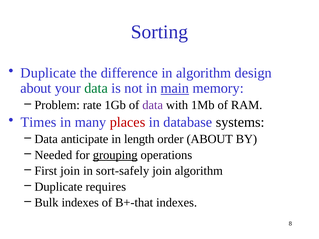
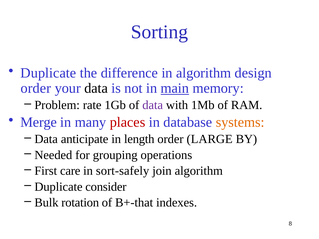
about: about -> order (36, 88)
data colour: green -> black (96, 88)
Times: Times -> Merge (39, 122)
systems colour: black -> orange (240, 122)
order ABOUT: ABOUT -> LARGE (210, 139)
grouping underline: present -> none (115, 155)
First join: join -> care (70, 171)
requires: requires -> consider (106, 187)
Bulk indexes: indexes -> rotation (80, 203)
